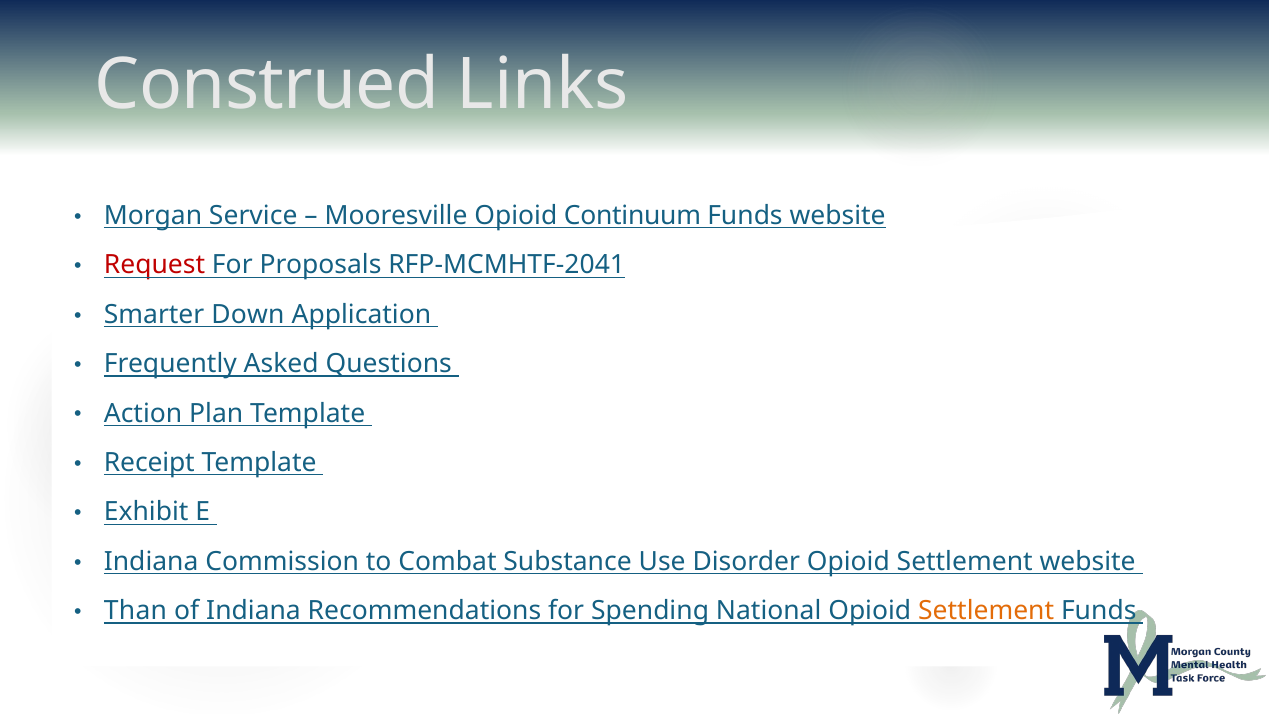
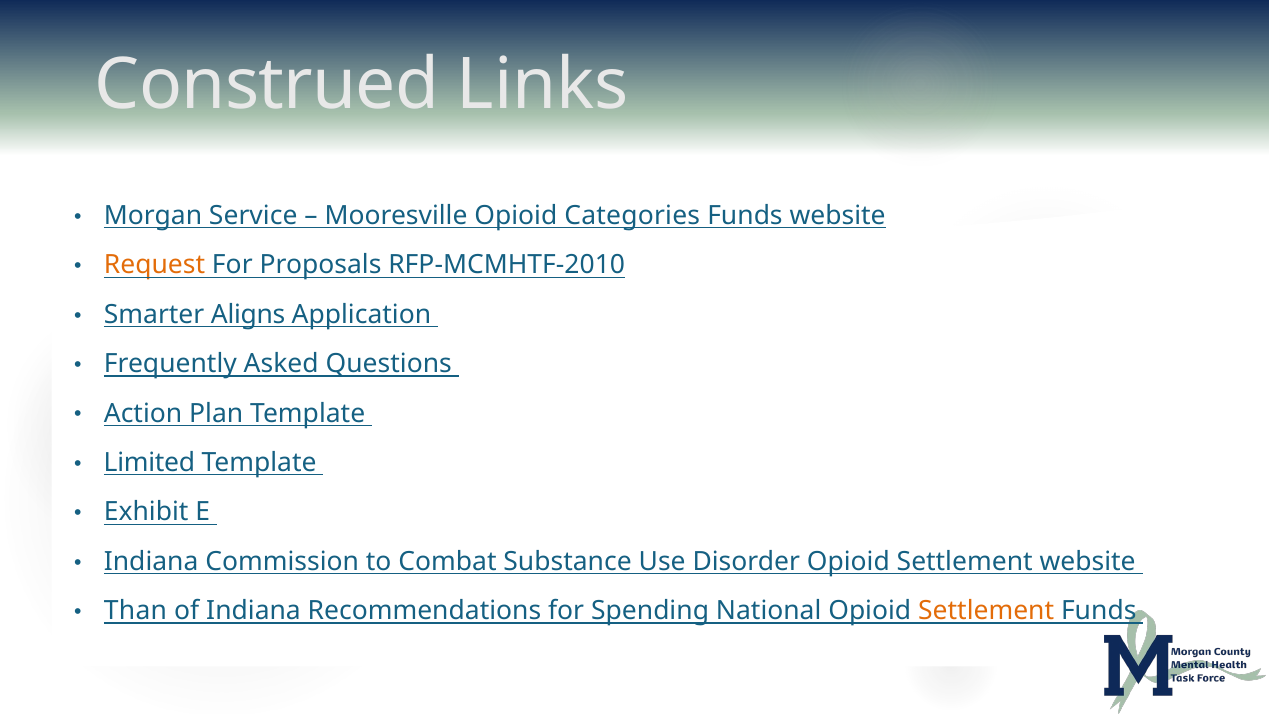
Continuum: Continuum -> Categories (632, 216)
Request colour: red -> orange (155, 265)
RFP-MCMHTF-2041: RFP-MCMHTF-2041 -> RFP-MCMHTF-2010 (507, 265)
Down: Down -> Aligns (248, 314)
Receipt: Receipt -> Limited (149, 463)
